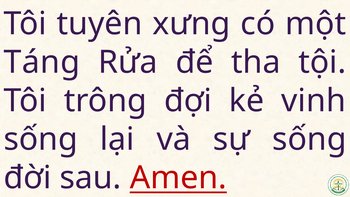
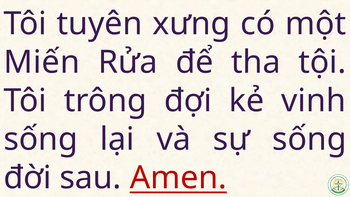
Táng: Táng -> Miến (42, 62)
